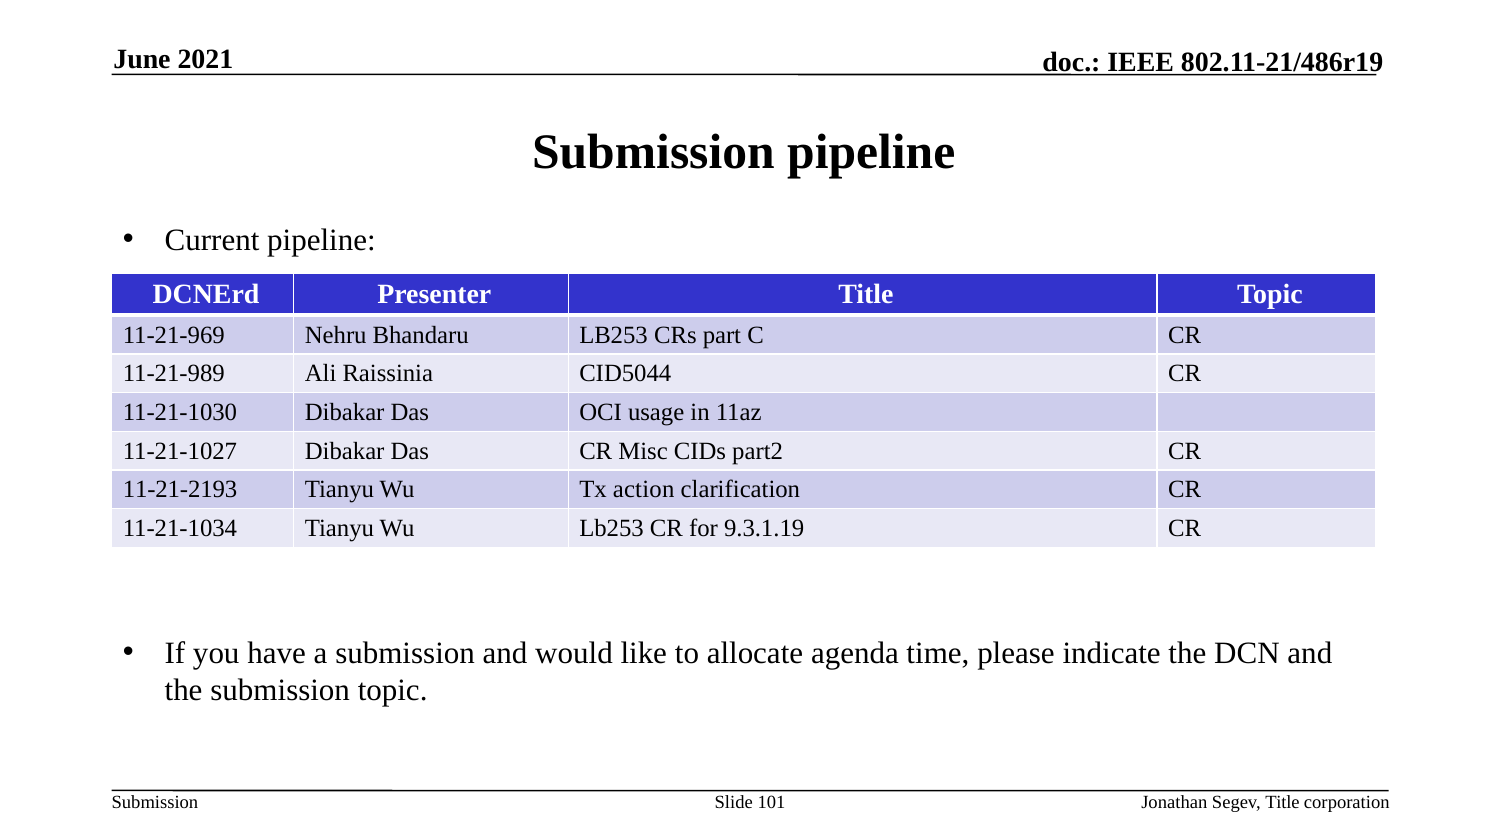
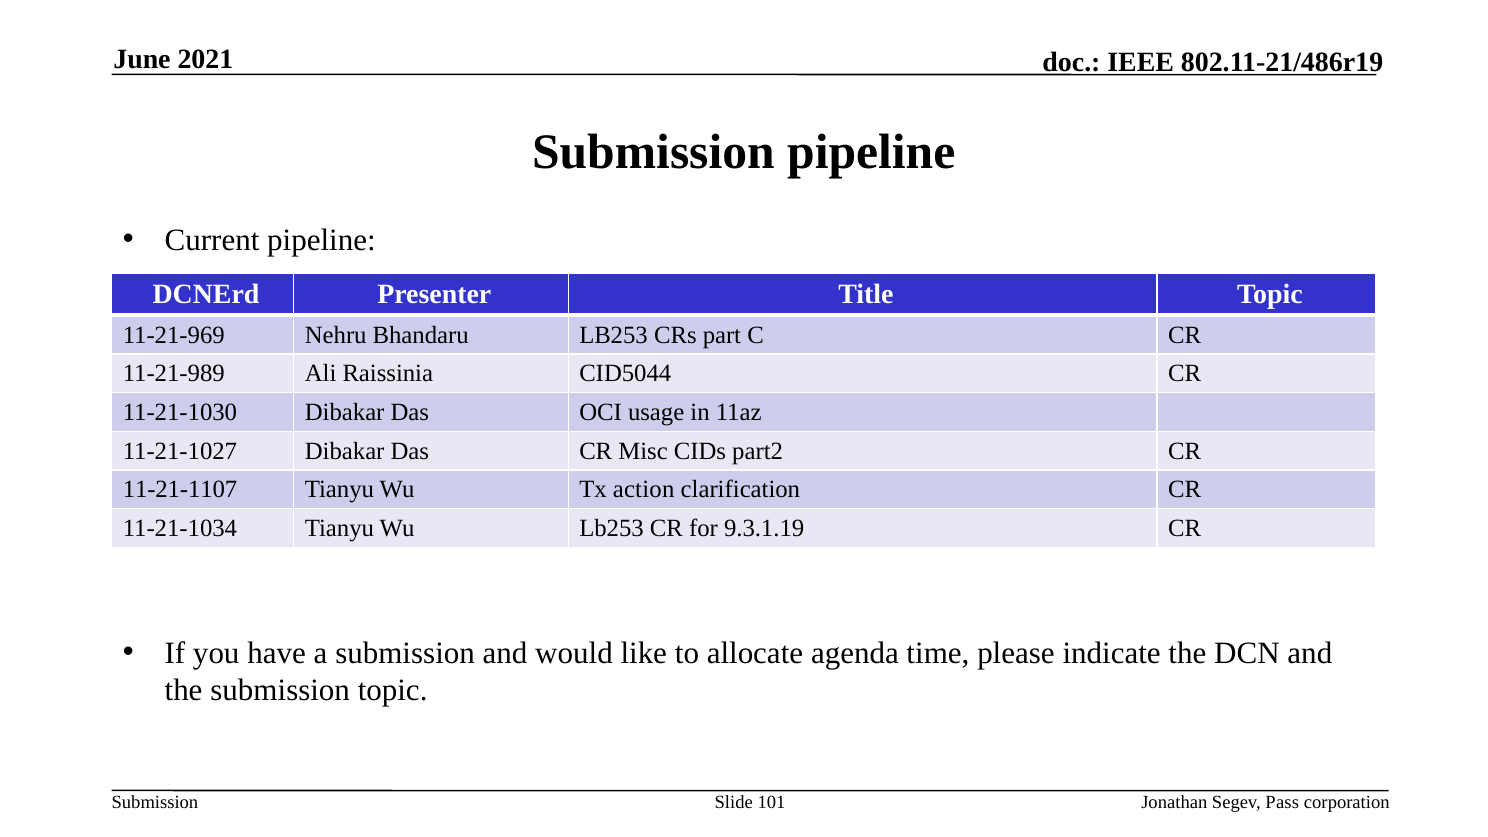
11-21-2193: 11-21-2193 -> 11-21-1107 (180, 490)
Segev Title: Title -> Pass (1282, 803)
